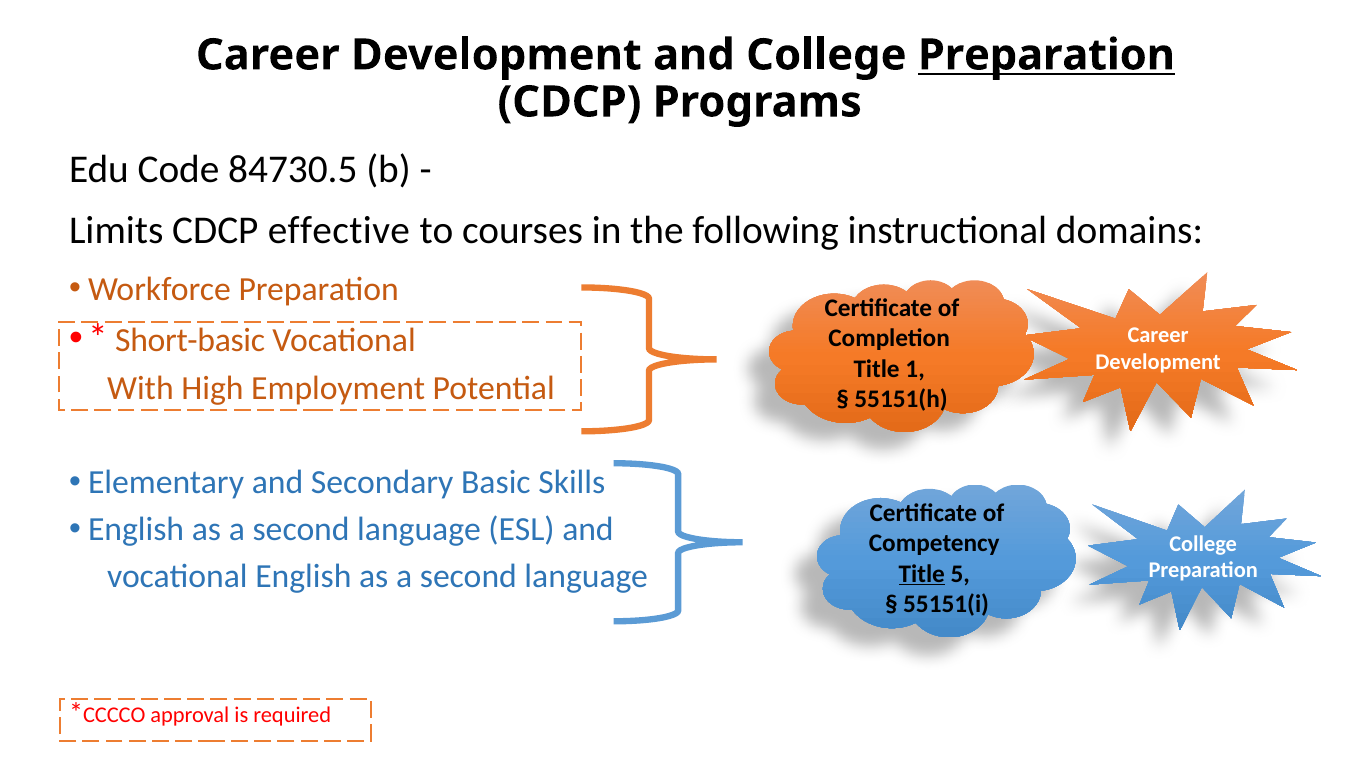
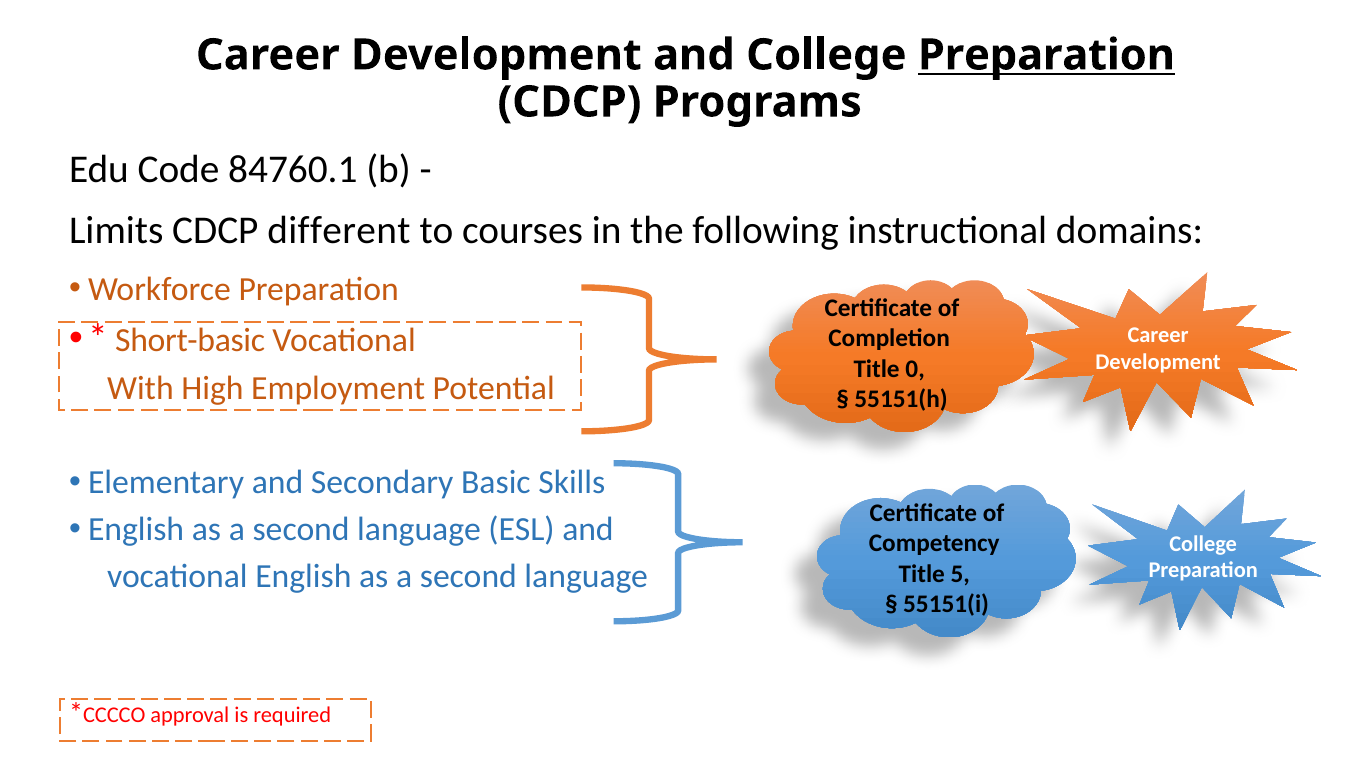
84730.5: 84730.5 -> 84760.1 (293, 169)
effective: effective -> different (339, 231)
1: 1 -> 0 (915, 369)
Title underline: present -> none (922, 574)
